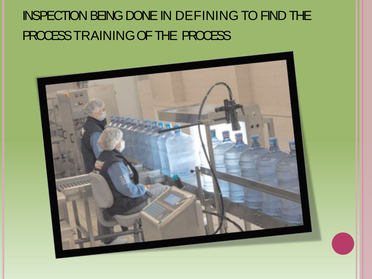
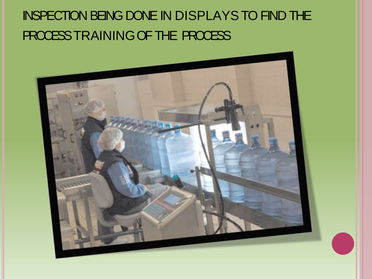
DEFINING: DEFINING -> DISPLAYS (207, 16)
